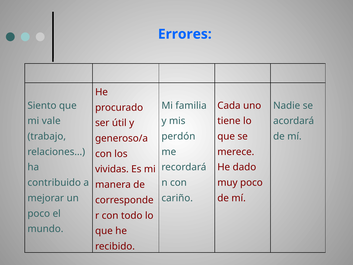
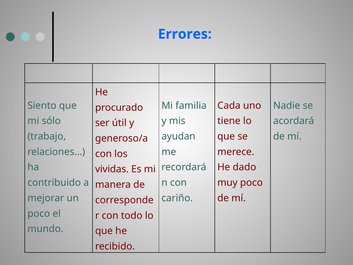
vale: vale -> sólo (51, 121)
perdón: perdón -> ayudan (178, 136)
